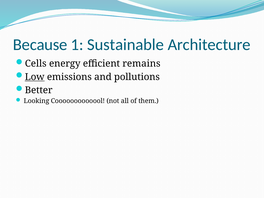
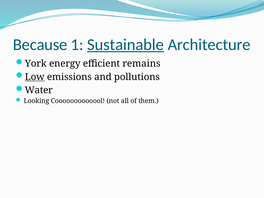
Sustainable underline: none -> present (126, 45)
Cells: Cells -> York (36, 64)
Better: Better -> Water (39, 90)
